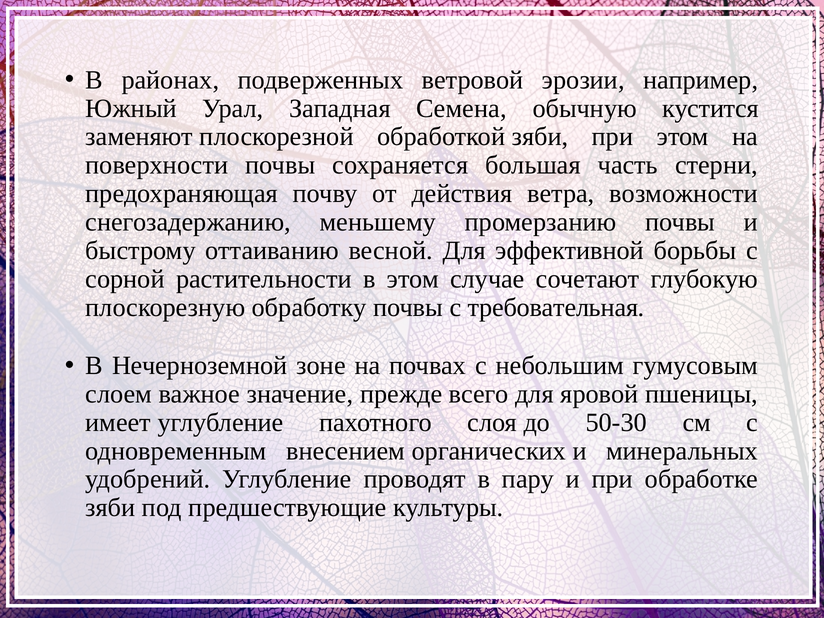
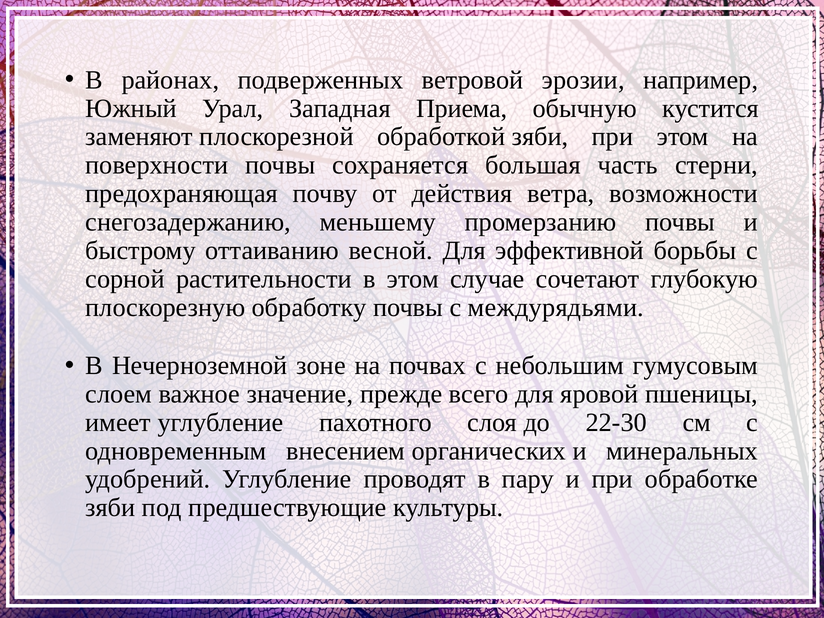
Семена: Семена -> Приема (462, 108)
требовательная: требовательная -> междурядьями (556, 307)
50-30: 50-30 -> 22-30 (616, 422)
